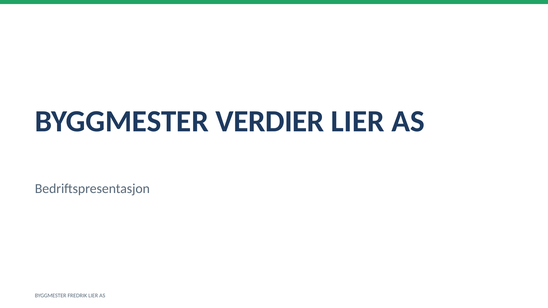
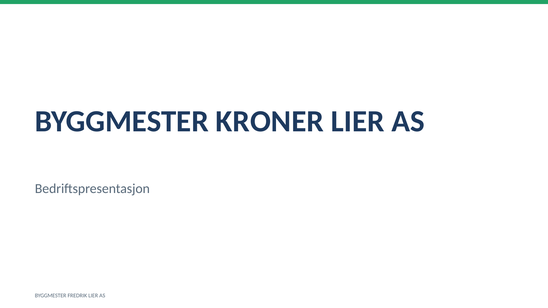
VERDIER: VERDIER -> KRONER (270, 122)
